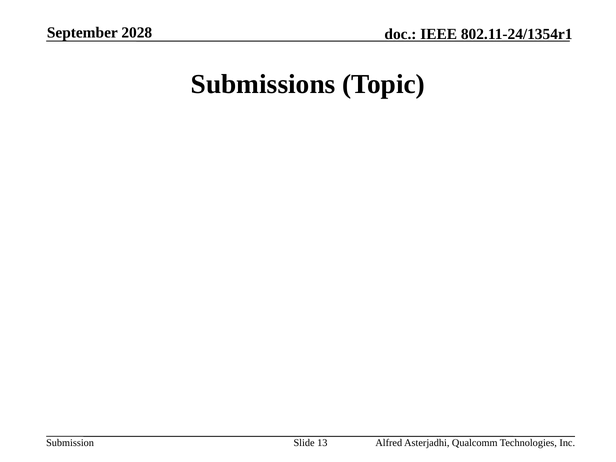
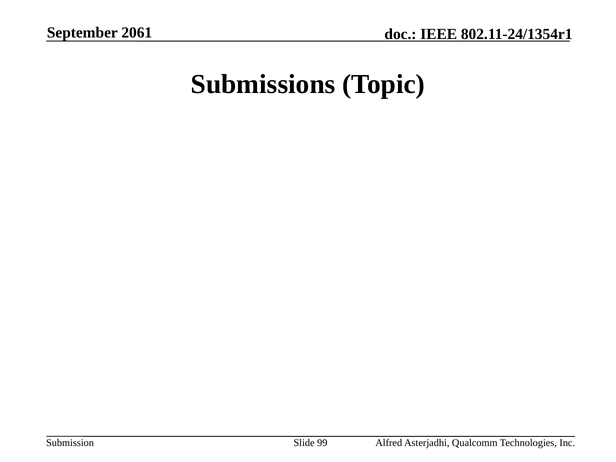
2028: 2028 -> 2061 (137, 33)
13: 13 -> 99 (322, 443)
